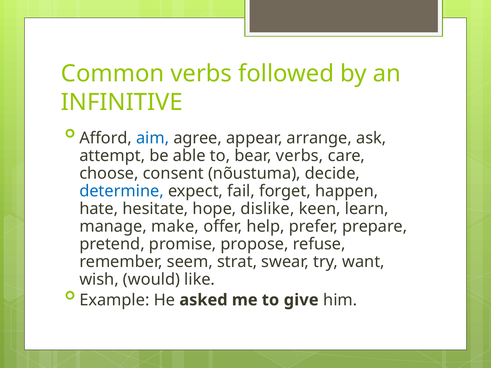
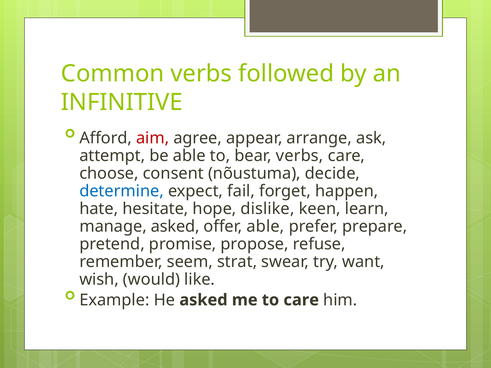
aim colour: blue -> red (153, 138)
manage make: make -> asked (175, 227)
offer help: help -> able (265, 227)
to give: give -> care (301, 300)
